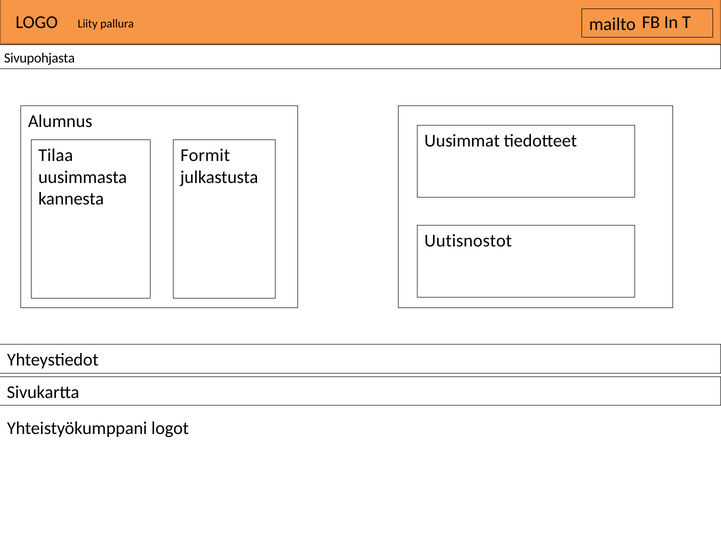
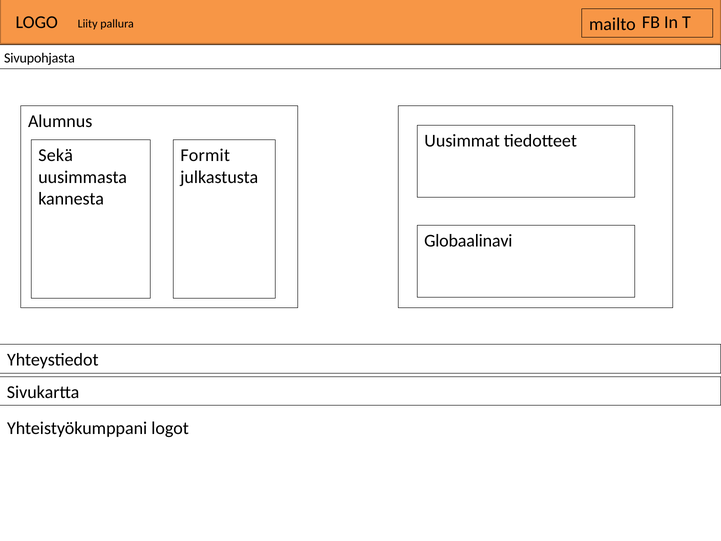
Tilaa: Tilaa -> Sekä (56, 155)
Uutisnostot: Uutisnostot -> Globaalinavi (468, 241)
